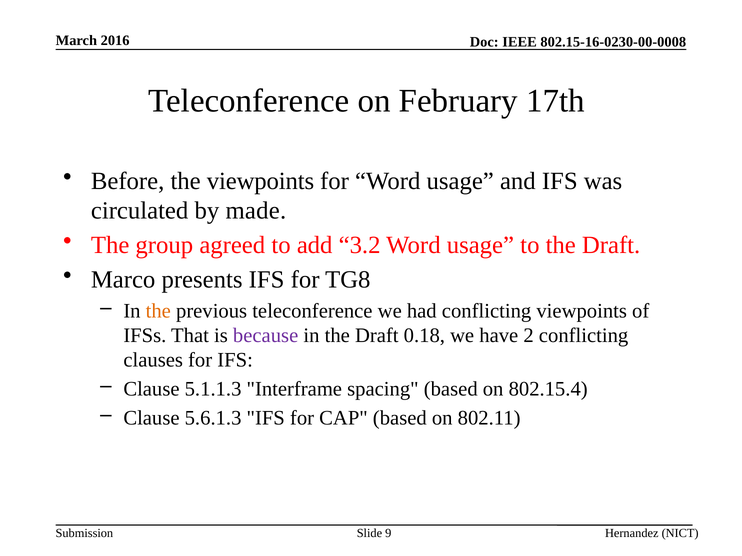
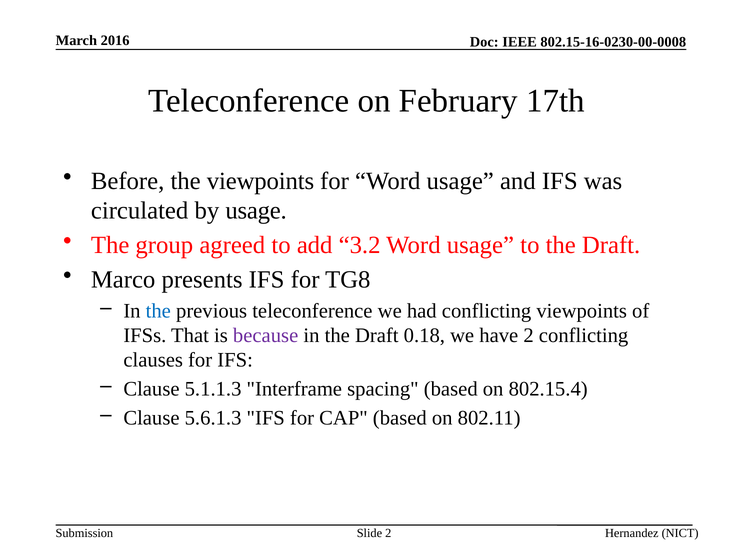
by made: made -> usage (256, 211)
the colour: orange -> blue (158, 311)
Slide 9: 9 -> 2 (388, 534)
